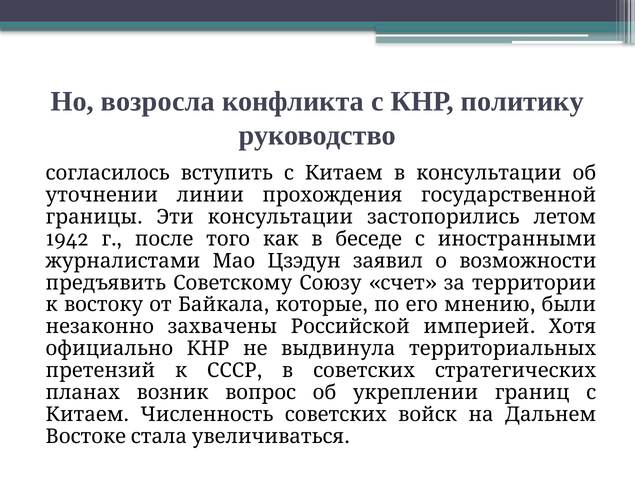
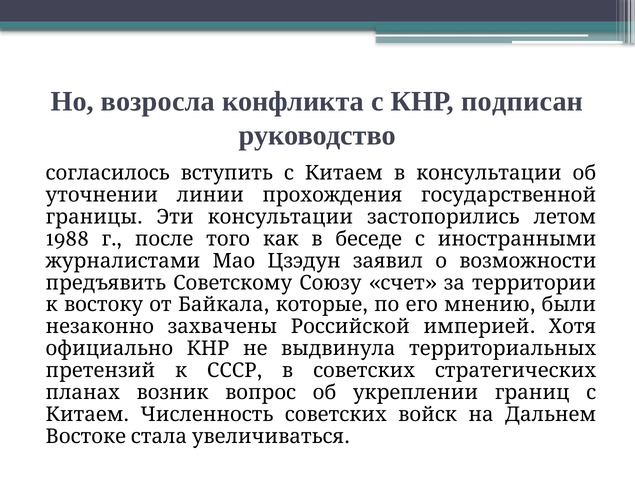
политику: политику -> подписан (522, 101)
1942: 1942 -> 1988 (67, 239)
